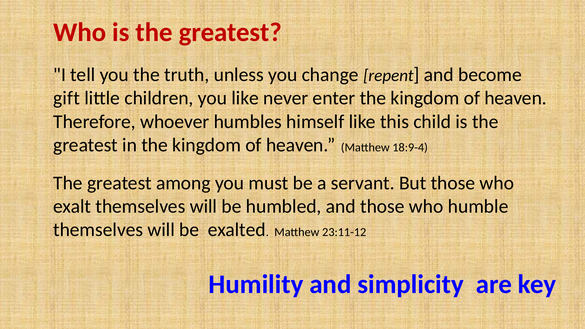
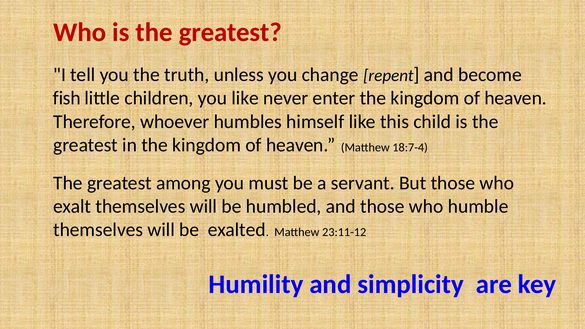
gift: gift -> fish (67, 98)
18:9-4: 18:9-4 -> 18:7-4 (410, 147)
